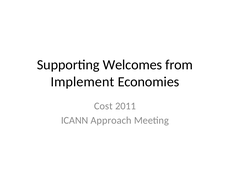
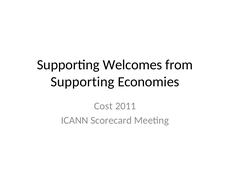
Implement: Implement -> Supporting (82, 81)
Approach: Approach -> Scorecard (111, 120)
